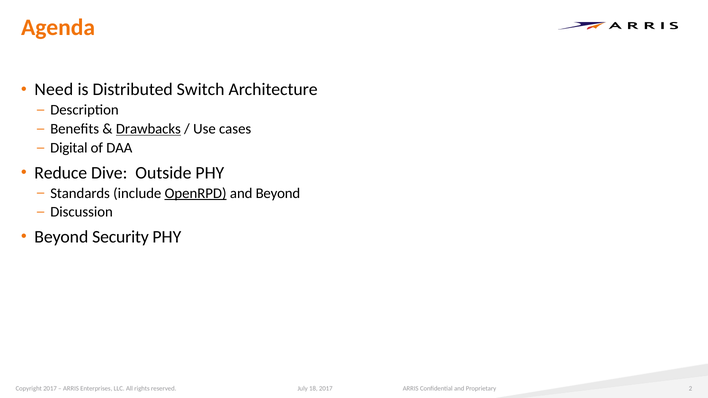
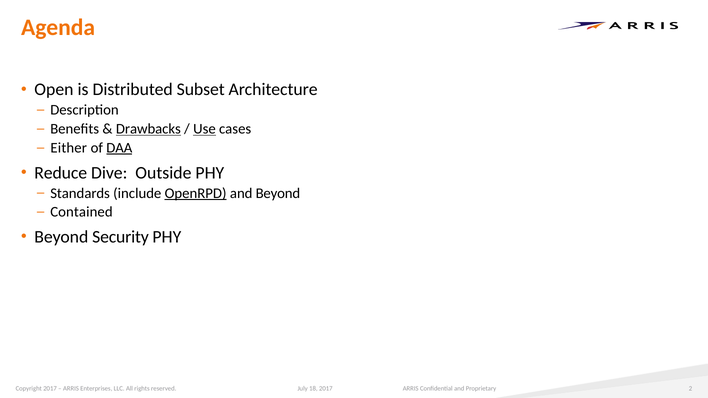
Need: Need -> Open (54, 90)
Switch: Switch -> Subset (201, 90)
Use underline: none -> present (204, 129)
Digital: Digital -> Either (69, 148)
DAA underline: none -> present (119, 148)
Discussion: Discussion -> Contained (81, 212)
